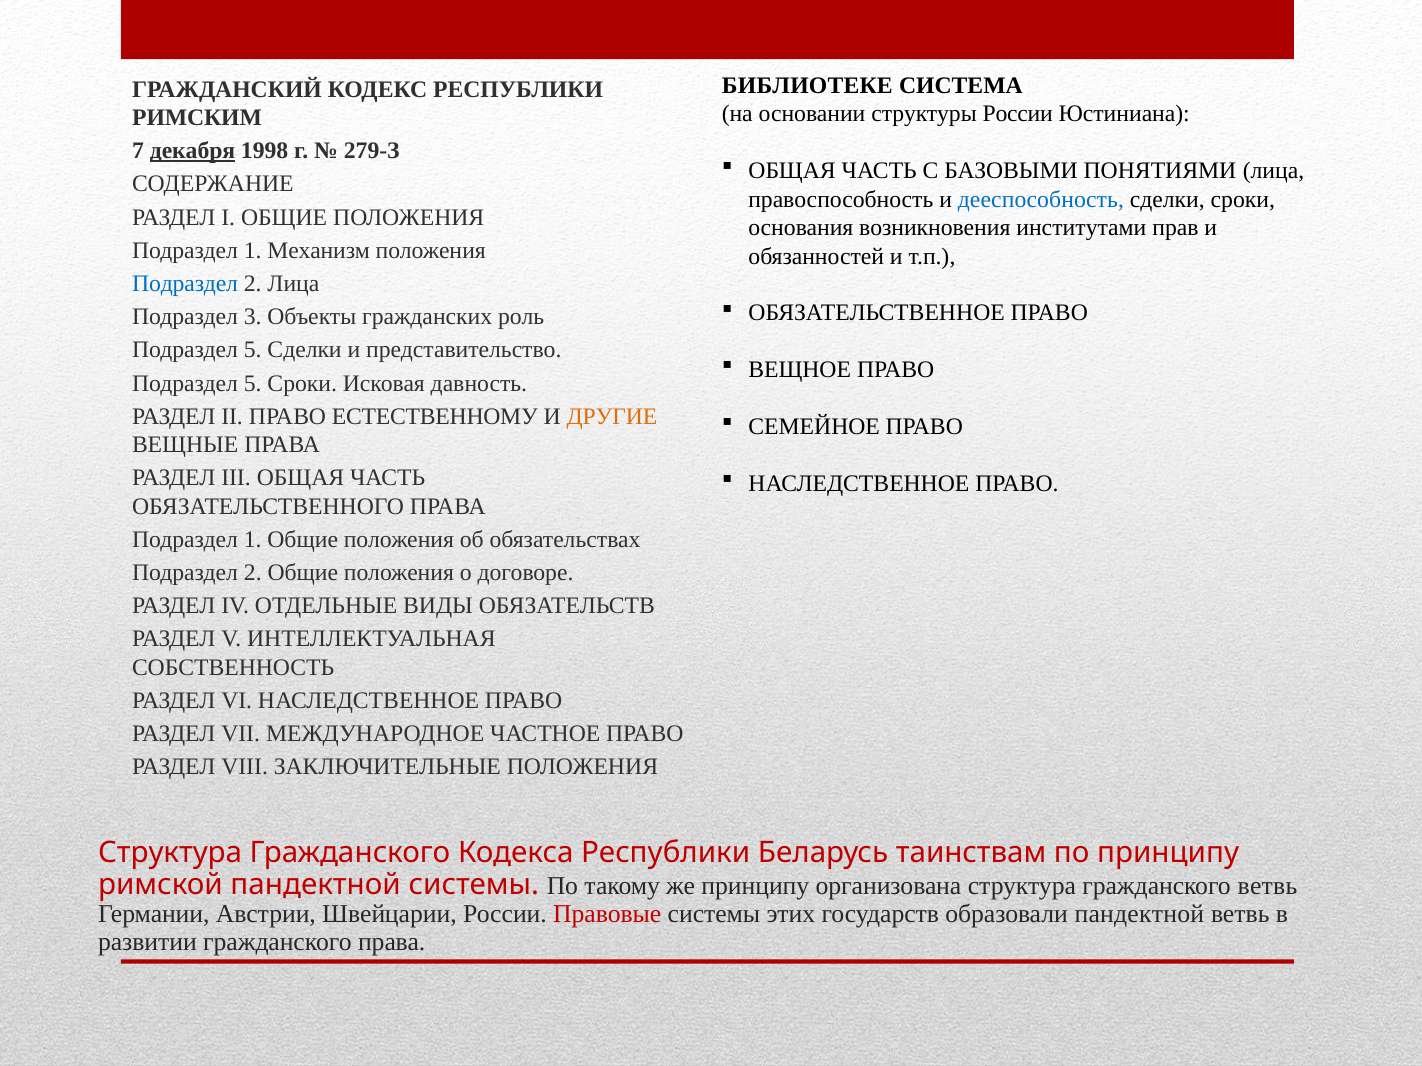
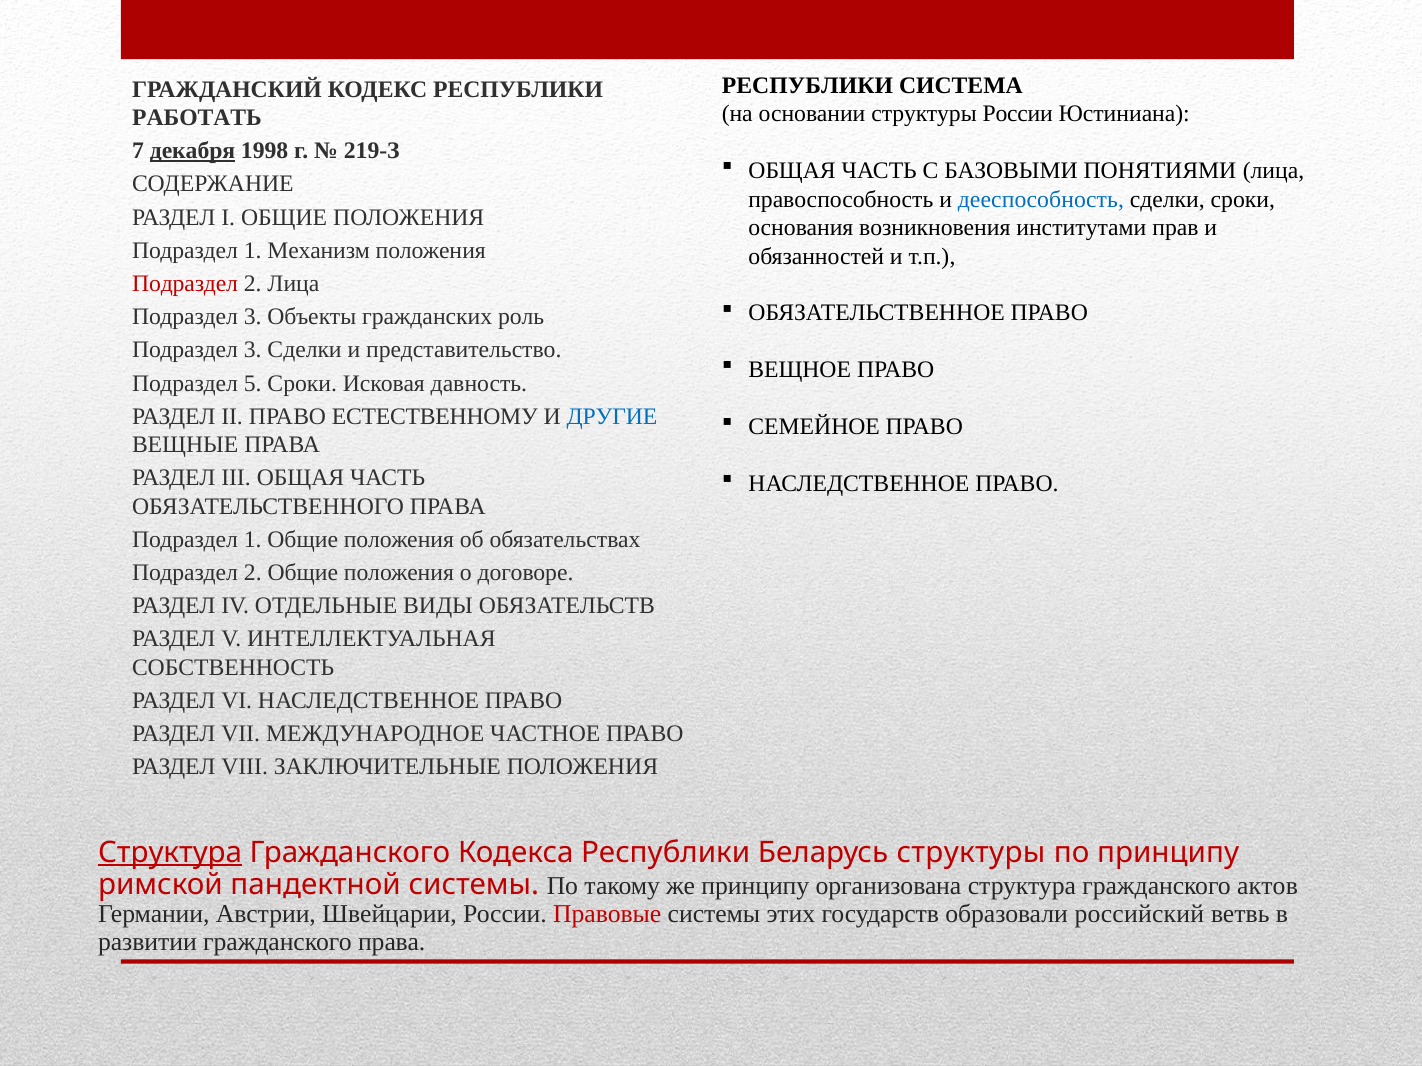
БИБЛИОТЕКЕ: БИБЛИОТЕКЕ -> РЕСПУБЛИКИ (807, 86)
РИМСКИМ: РИМСКИМ -> РАБОТАТЬ (197, 118)
279-З: 279-З -> 219-З (372, 151)
Подраздел colour: blue -> red (185, 284)
5: 5 -> 3 (253, 350)
ДРУГИЕ colour: orange -> blue (612, 417)
Структура underline: none -> present (170, 853)
Беларусь таинствам: таинствам -> структуры (971, 853)
гражданского ветвь: ветвь -> актов (1268, 886)
образовали пандектной: пандектной -> российский (1139, 914)
